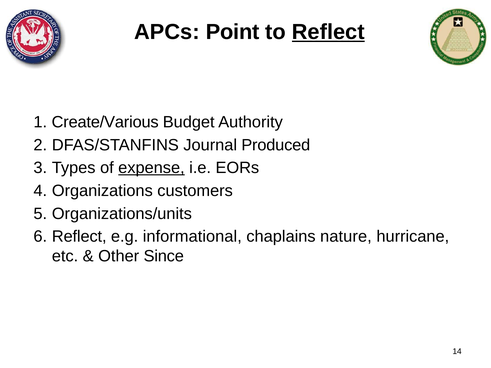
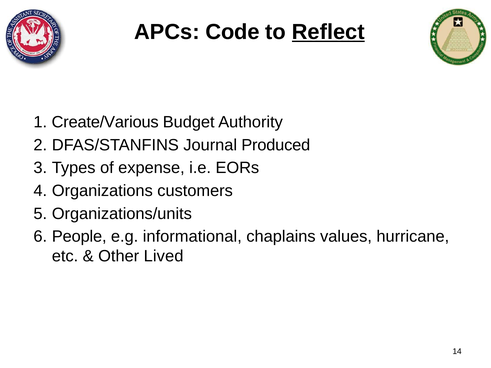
Point: Point -> Code (233, 32)
expense underline: present -> none (151, 168)
Reflect: Reflect -> People (79, 237)
nature: nature -> values (346, 237)
Since: Since -> Lived (164, 256)
